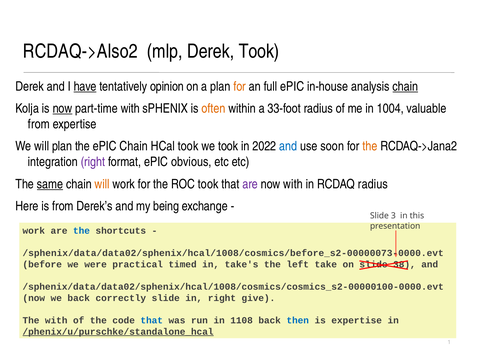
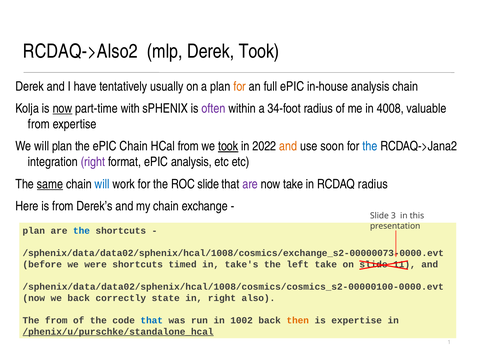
have underline: present -> none (85, 86)
opinion: opinion -> usually (167, 86)
chain underline: present -> none (405, 86)
often colour: orange -> purple (213, 108)
33-foot: 33-foot -> 34-foot (284, 108)
1004: 1004 -> 4008 (390, 108)
HCal took: took -> from (188, 146)
took underline: none -> present (228, 146)
and colour: blue -> orange (288, 146)
the colour: orange -> blue (370, 146)
ePIC obvious: obvious -> analysis (191, 162)
will colour: orange -> blue (102, 184)
ROC took: took -> slide (208, 184)
now with: with -> take (293, 184)
my being: being -> chain (166, 206)
work: work -> plan (34, 230)
/sphenix/data/data02/sphenix/hcal/1008/cosmics/before_s2-00000073-0000.evt: /sphenix/data/data02/sphenix/hcal/1008/cosmics/before_s2-00000073-0000.evt -> /sphenix/data/data02/sphenix/hcal/1008/cosmics/exchange_s2-00000073-0000.evt (233, 253)
were practical: practical -> shortcuts (138, 264)
38: 38 -> 11 (404, 264)
correctly slide: slide -> state (166, 298)
give: give -> also (258, 298)
The with: with -> from (56, 320)
1108: 1108 -> 1002 (242, 320)
then colour: blue -> orange (298, 320)
